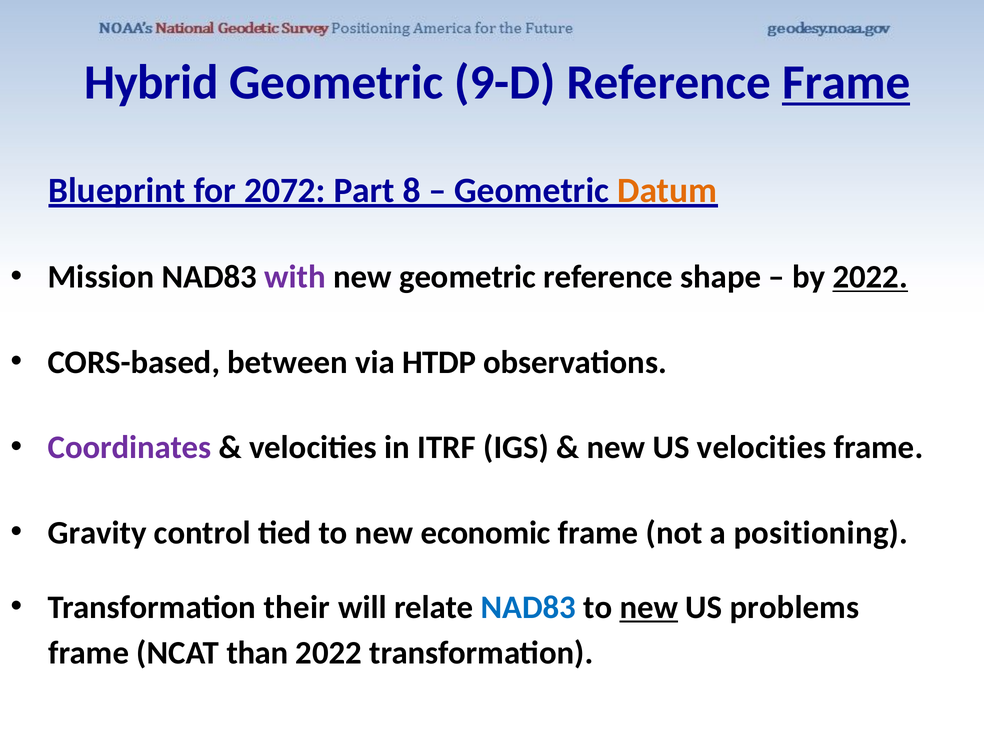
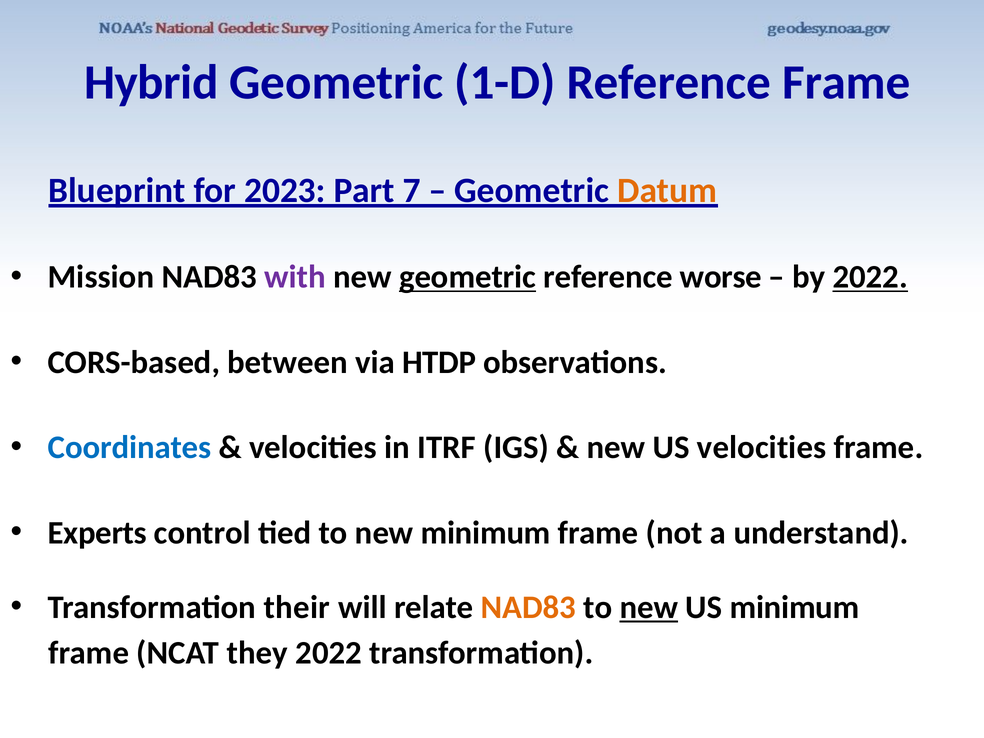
9-D: 9-D -> 1-D (505, 83)
Frame underline: present -> none (846, 83)
2072: 2072 -> 2023 (285, 190)
8: 8 -> 7 (412, 190)
geometric underline: none -> present (468, 277)
shape: shape -> worse (721, 277)
Coordinates colour: purple -> blue (130, 448)
Gravity: Gravity -> Experts (97, 533)
new economic: economic -> minimum (486, 533)
positioning: positioning -> understand (821, 533)
NAD83 colour: blue -> orange (528, 607)
US problems: problems -> minimum (795, 607)
than: than -> they (257, 653)
